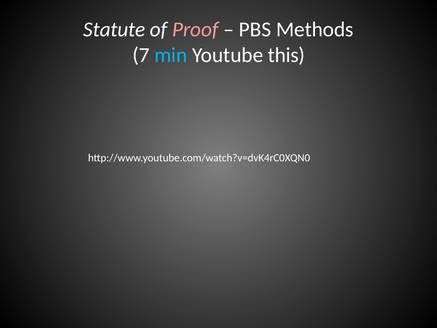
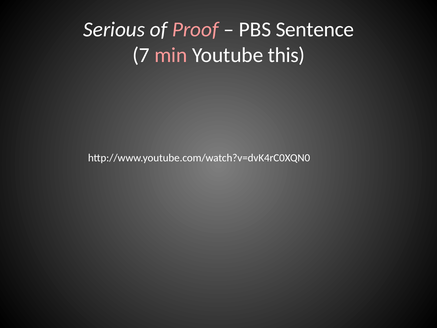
Statute: Statute -> Serious (114, 30)
Methods: Methods -> Sentence (315, 30)
min colour: light blue -> pink (171, 55)
